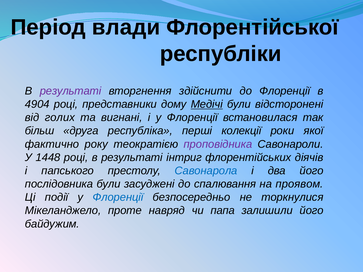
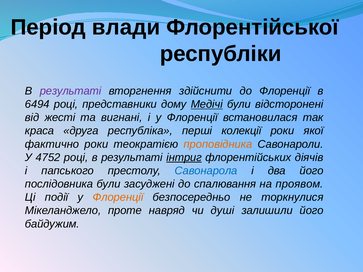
4904: 4904 -> 6494 (37, 104)
голих: голих -> жесті (60, 118)
більш: більш -> краса (40, 131)
фактично року: року -> роки (96, 144)
проповідника colour: purple -> orange (218, 144)
1448: 1448 -> 4752 (48, 158)
інтриг underline: none -> present (184, 158)
Флоренції colour: blue -> orange (118, 197)
папа: папа -> душі (223, 211)
